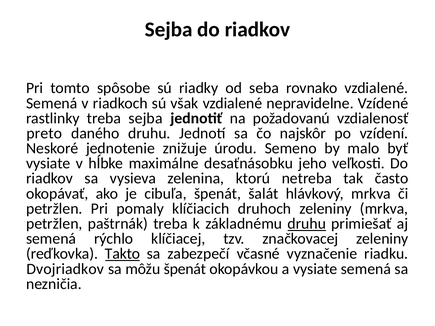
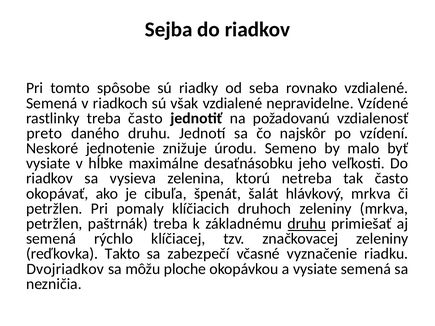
treba sejba: sejba -> často (146, 118)
Takto underline: present -> none (123, 254)
môžu špenát: špenát -> ploche (185, 269)
